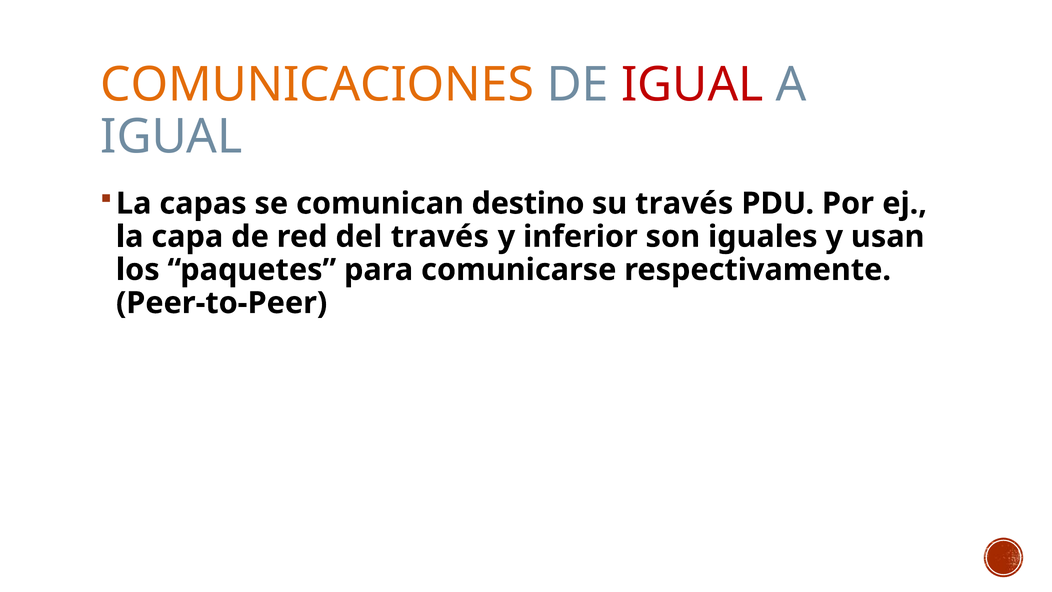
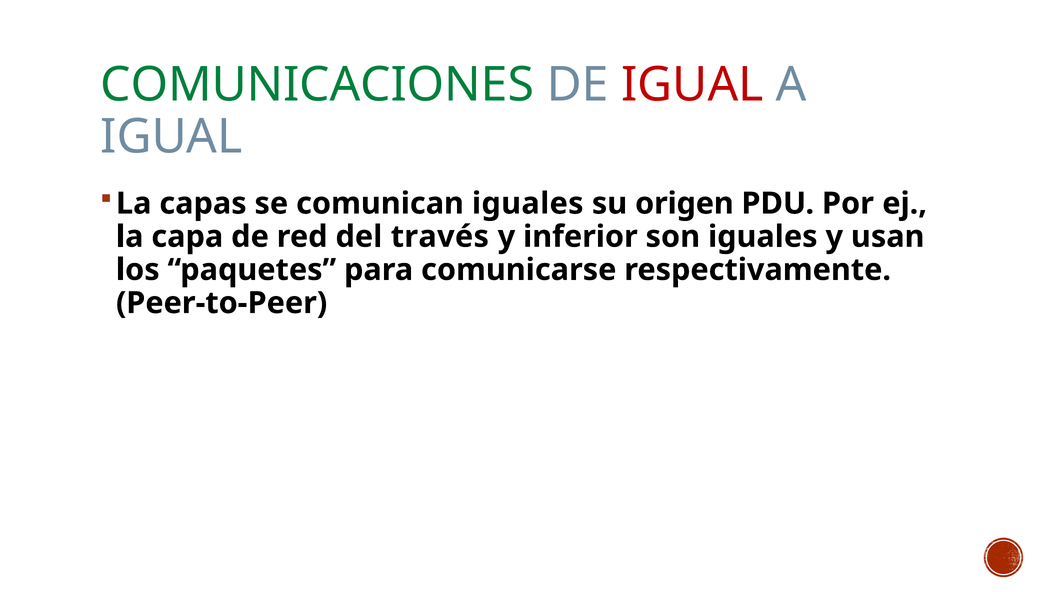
COMUNICACIONES colour: orange -> green (317, 85)
comunican destino: destino -> iguales (528, 203)
su través: través -> origen (684, 203)
